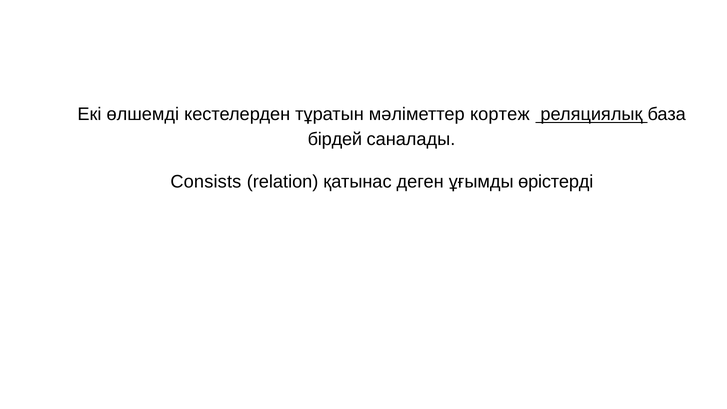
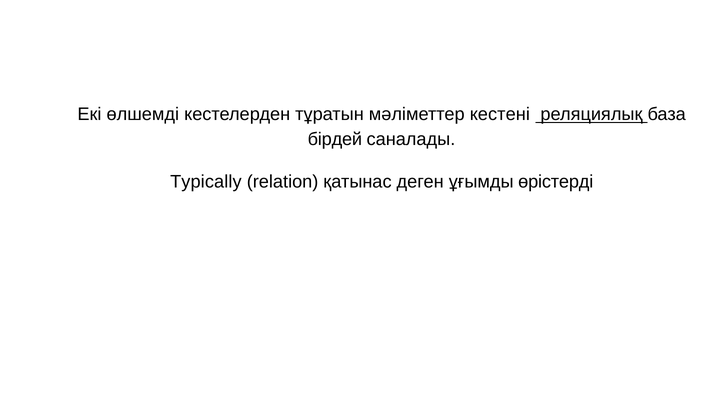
кортеж: кортеж -> кестені (500, 114)
Consists: Consists -> Typically (206, 182)
